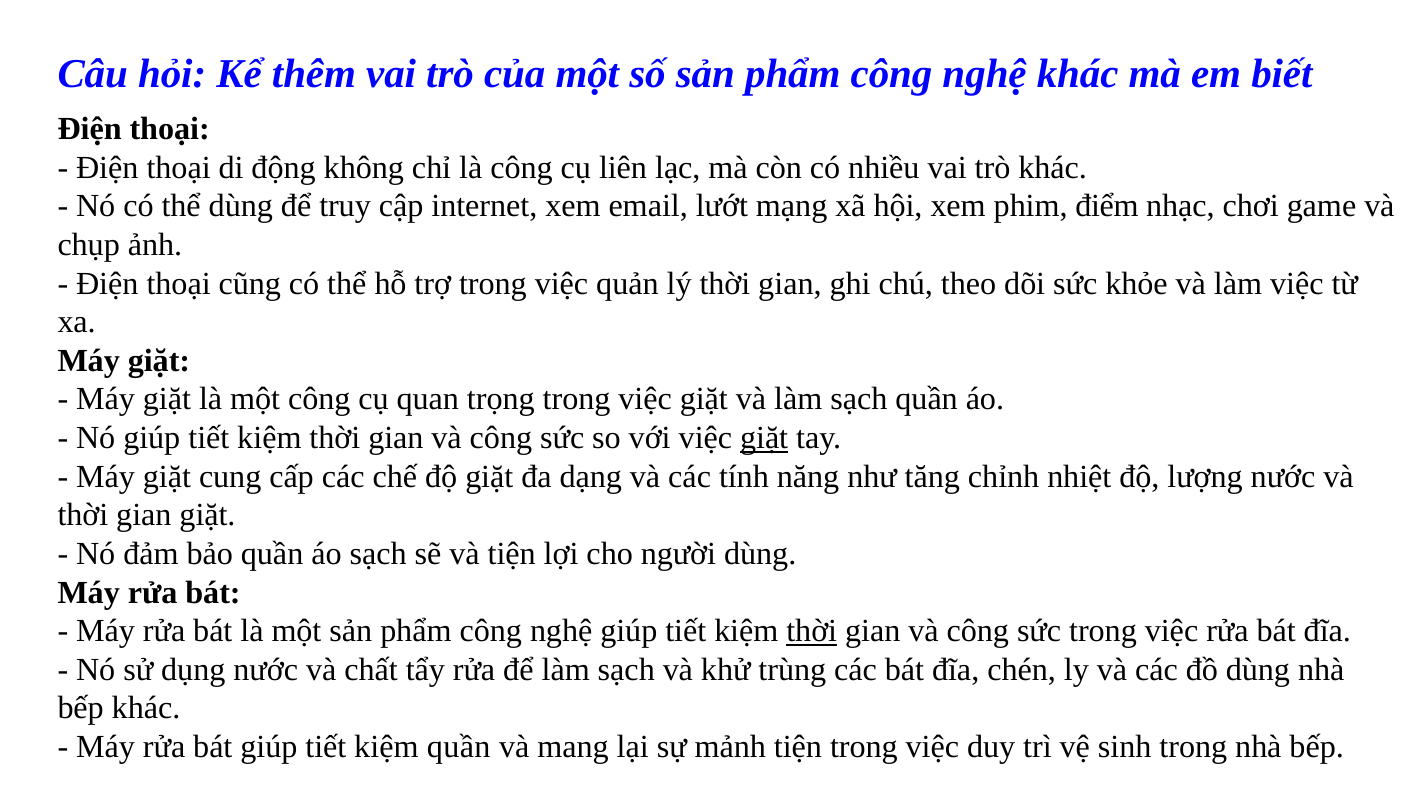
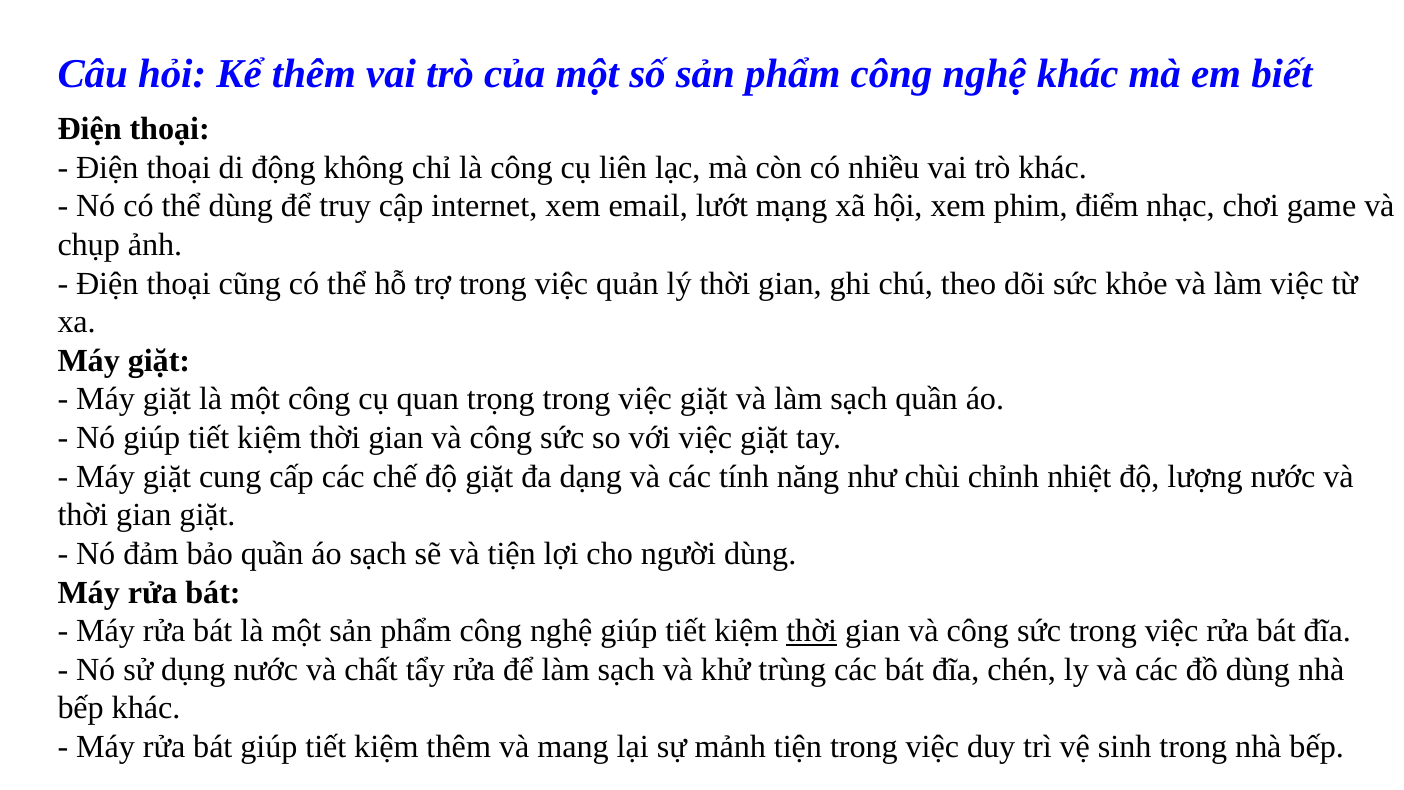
giặt underline: present -> none (764, 438)
tăng: tăng -> chùi (932, 476)
kiệm quần: quần -> thêm (459, 747)
